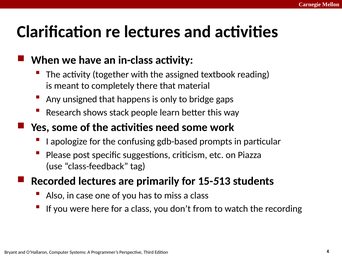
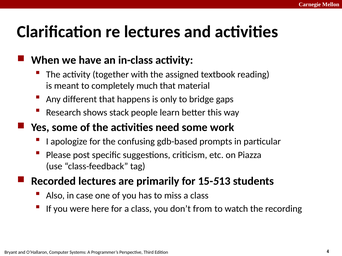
there: there -> much (147, 86)
unsigned: unsigned -> different (80, 99)
